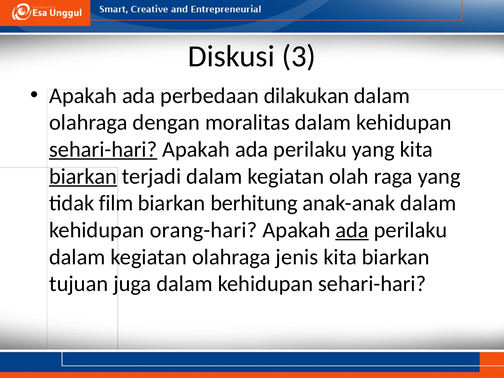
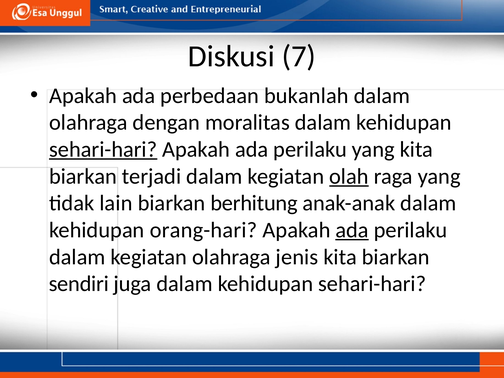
3: 3 -> 7 (299, 56)
dilakukan: dilakukan -> bukanlah (306, 96)
biarkan underline: present -> none (83, 176)
olah underline: none -> present (349, 176)
film: film -> lain (116, 203)
tujuan: tujuan -> sendiri (79, 284)
